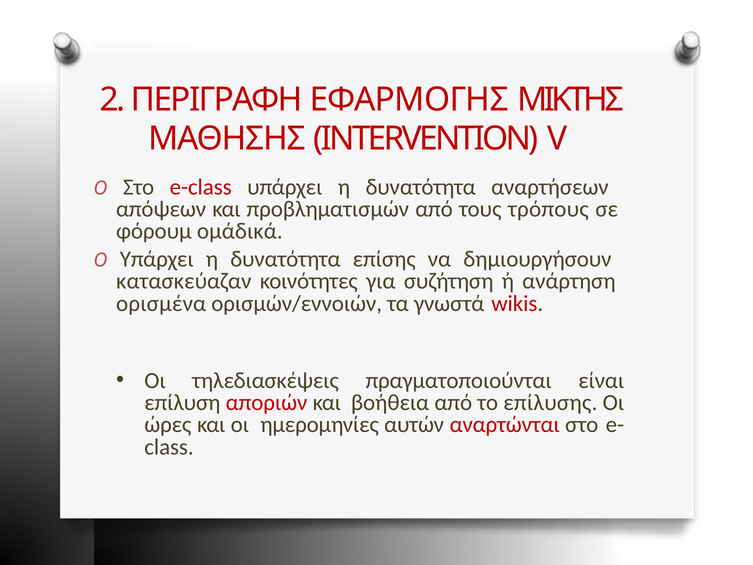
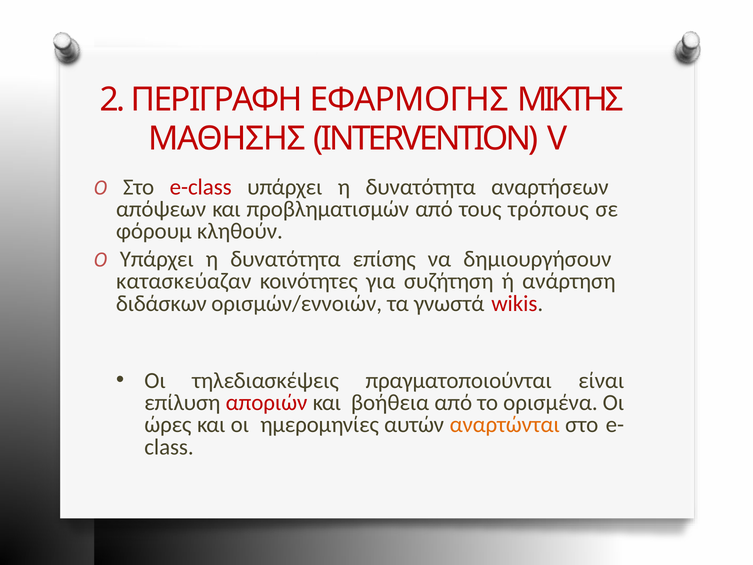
ομάδικά: ομάδικά -> κληθούν (240, 231)
ορισμένα: ορισμένα -> διδάσκων (161, 303)
επίλυσης: επίλυσης -> ορισμένα (550, 403)
αναρτώνται colour: red -> orange (505, 425)
